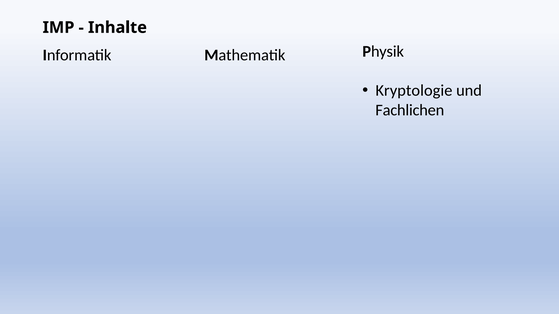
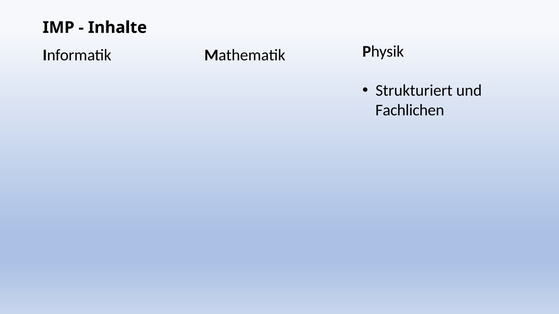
Kryptologie: Kryptologie -> Strukturiert (414, 91)
